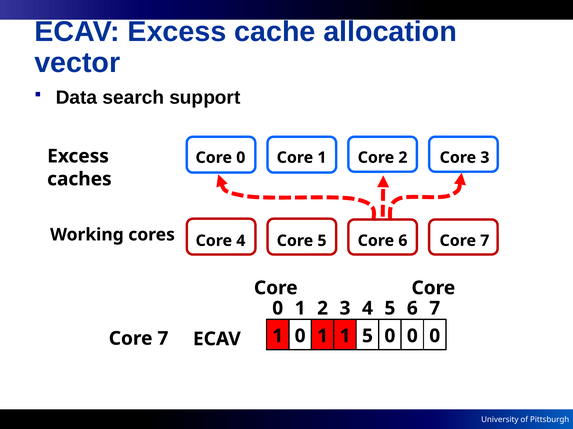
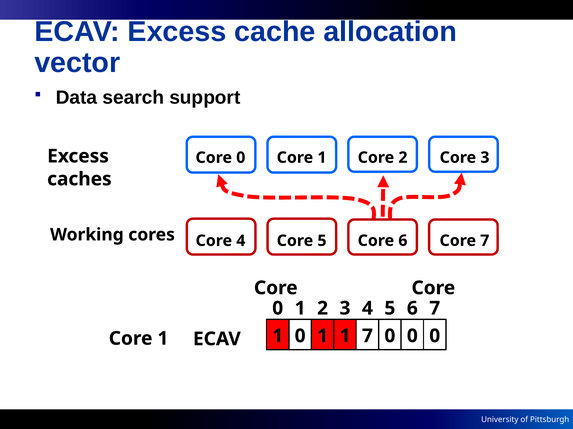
7: 7 -> 1 (163, 339)
1 5: 5 -> 7 (367, 336)
